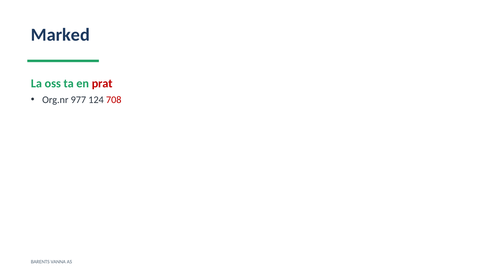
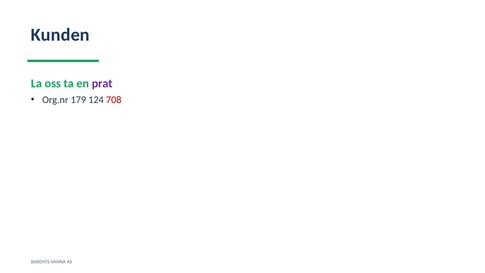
Marked: Marked -> Kunden (60, 35)
prat colour: red -> purple (102, 83)
977: 977 -> 179 (78, 100)
